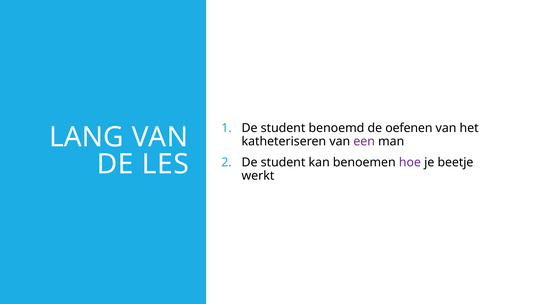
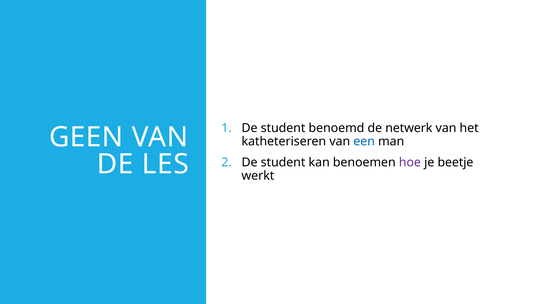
oefenen: oefenen -> netwerk (409, 128)
LANG: LANG -> GEEN (86, 137)
een colour: purple -> blue (364, 141)
